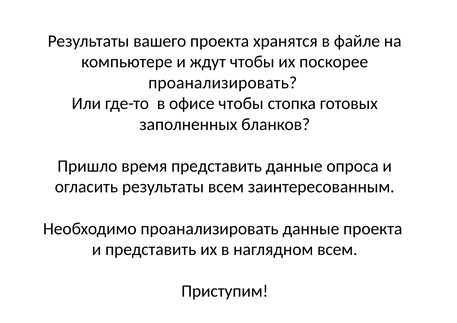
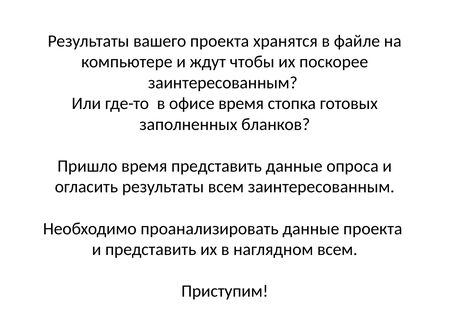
проанализировать: проанализировать -> заинтересованным (223, 83)
офисе чтобы: чтобы -> время (241, 104)
